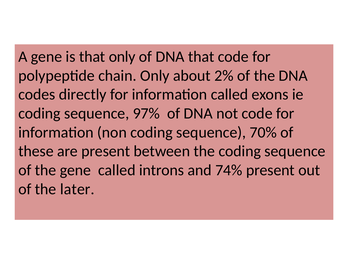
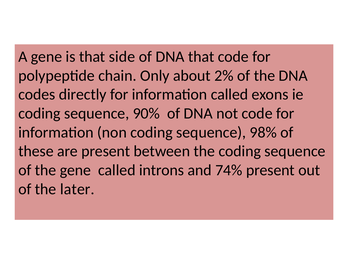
that only: only -> side (122, 57)
97%: 97% -> 90% (146, 113)
70%: 70% -> 98% (263, 132)
